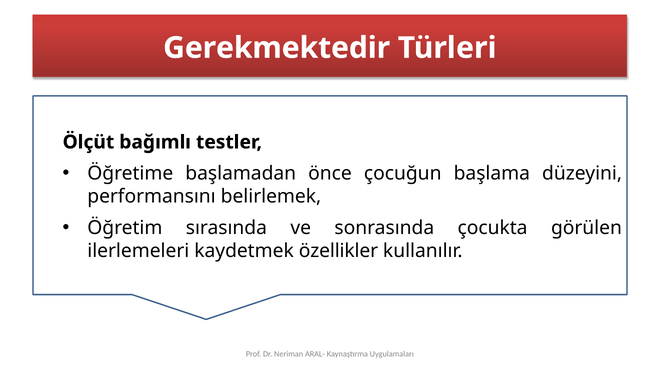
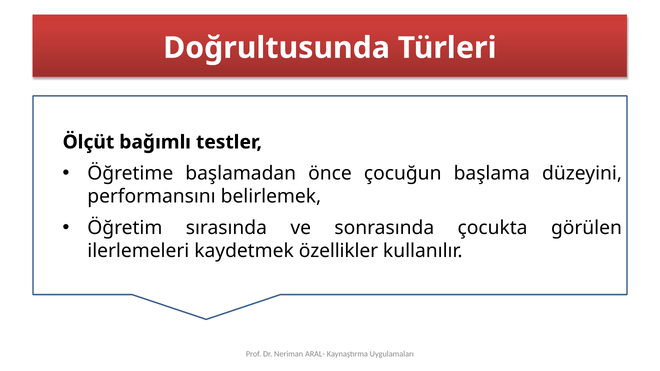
Gerekmektedir: Gerekmektedir -> Doğrultusunda (277, 48)
